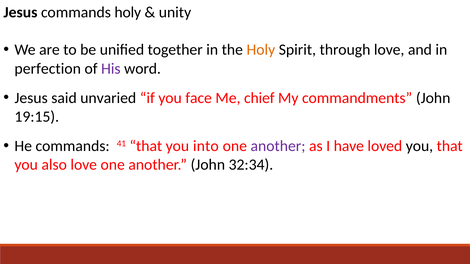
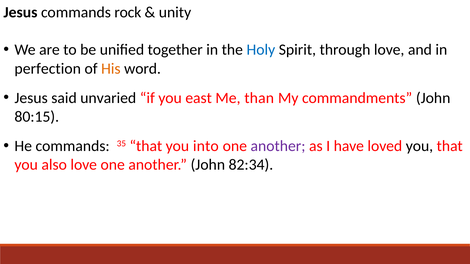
commands holy: holy -> rock (128, 12)
Holy colour: orange -> blue (261, 50)
His colour: purple -> orange (111, 69)
face: face -> east (199, 98)
chief: chief -> than (259, 98)
19:15: 19:15 -> 80:15 (37, 117)
41: 41 -> 35 (121, 144)
32:34: 32:34 -> 82:34 (251, 165)
